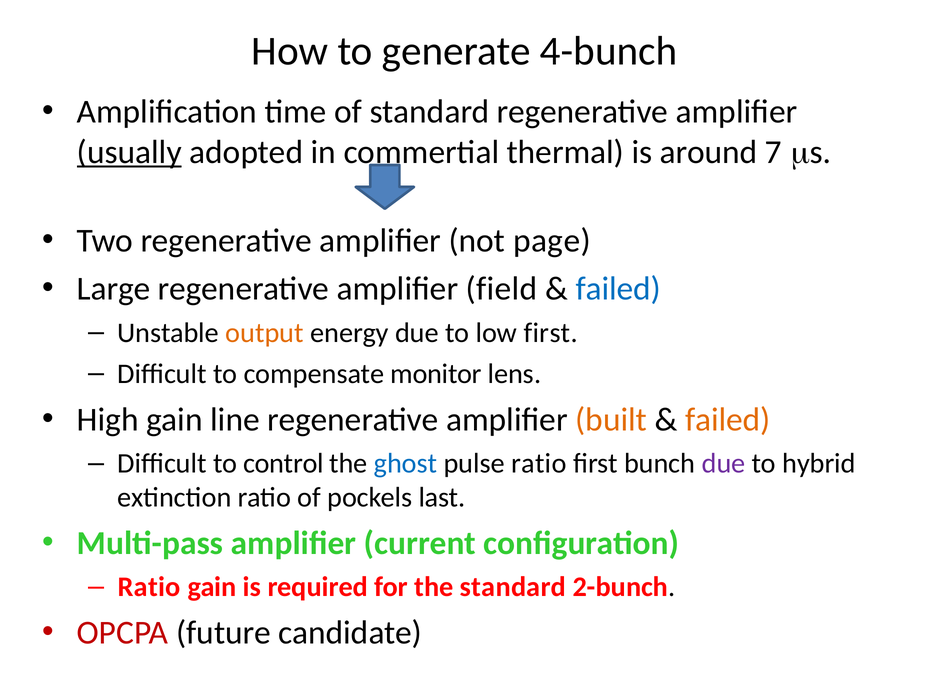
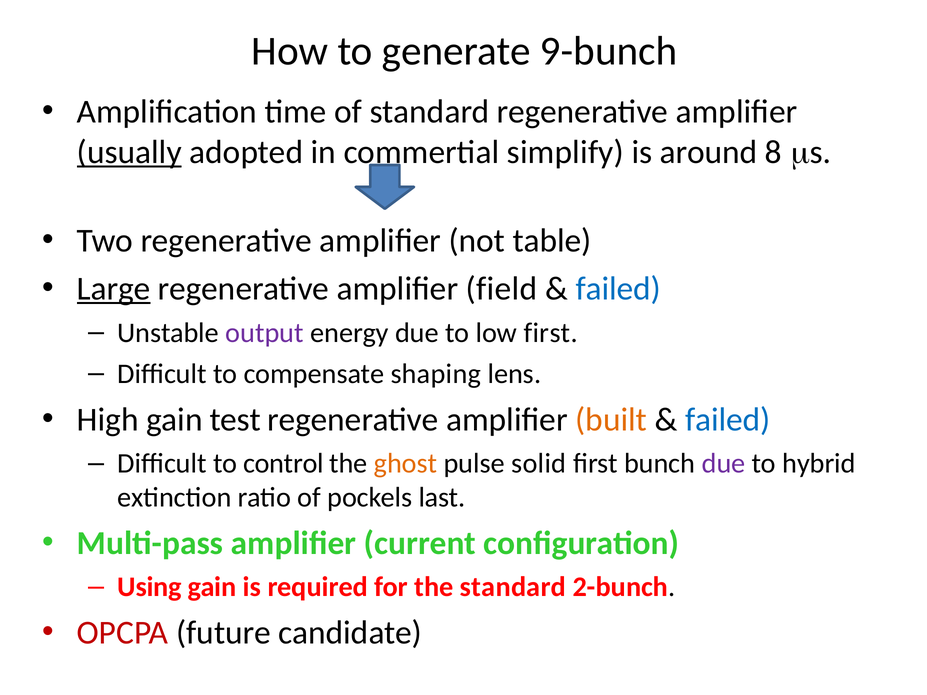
4-bunch: 4-bunch -> 9-bunch (609, 51)
thermal: thermal -> simplify (565, 152)
7: 7 -> 8 (773, 152)
page: page -> table (552, 241)
Large underline: none -> present (114, 289)
output colour: orange -> purple (265, 333)
monitor: monitor -> shaping (436, 374)
line: line -> test (235, 420)
failed colour: orange -> blue (728, 420)
ghost colour: blue -> orange (406, 464)
pulse ratio: ratio -> solid (539, 464)
Ratio: Ratio -> Using (149, 587)
